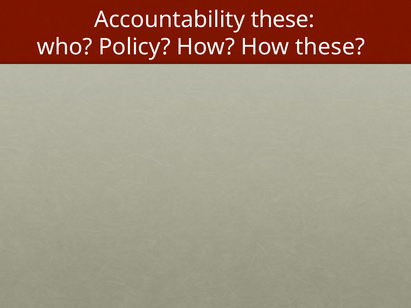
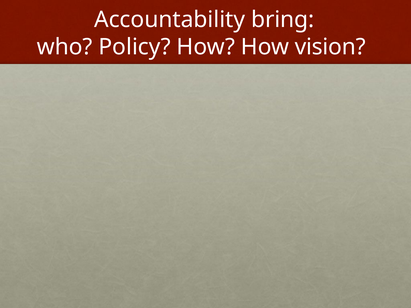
Accountability these: these -> bring (283, 20)
How these: these -> vision (330, 47)
